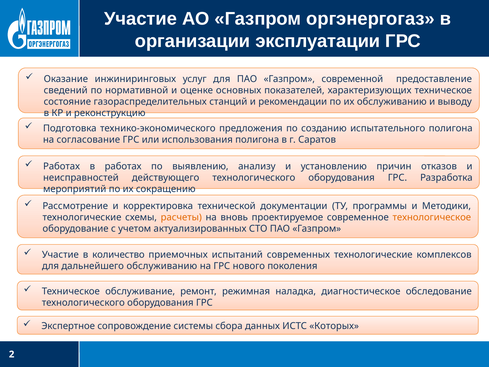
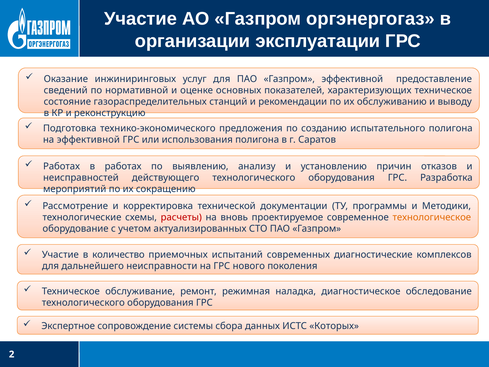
Газпром современной: современной -> эффективной (352, 79)
на согласование: согласование -> эффективной (88, 140)
расчеты colour: orange -> red (181, 217)
современных технологические: технологические -> диагностические (373, 255)
дальнейшего обслуживанию: обслуживанию -> неисправности (162, 266)
